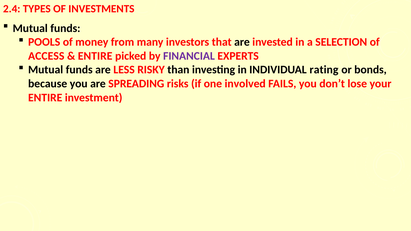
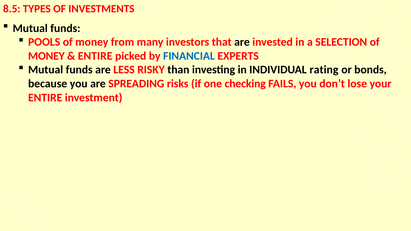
2.4: 2.4 -> 8.5 (12, 9)
ACCESS: ACCESS -> MONEY (46, 56)
FINANCIAL colour: purple -> blue (189, 56)
involved: involved -> checking (245, 84)
